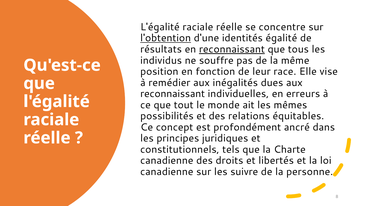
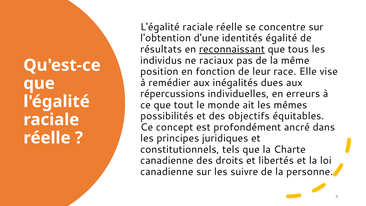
l'obtention underline: present -> none (166, 38)
souffre: souffre -> raciaux (216, 60)
reconnaissant: reconnaissant -> répercussions (173, 94)
relations: relations -> objectifs (249, 116)
